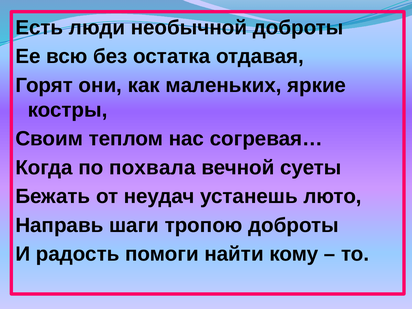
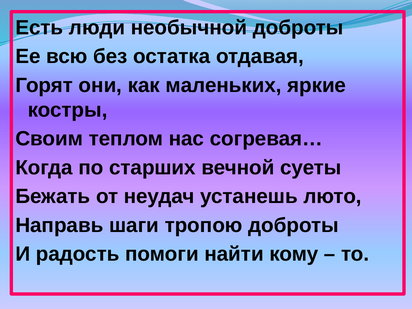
похвала: похвала -> старших (152, 168)
